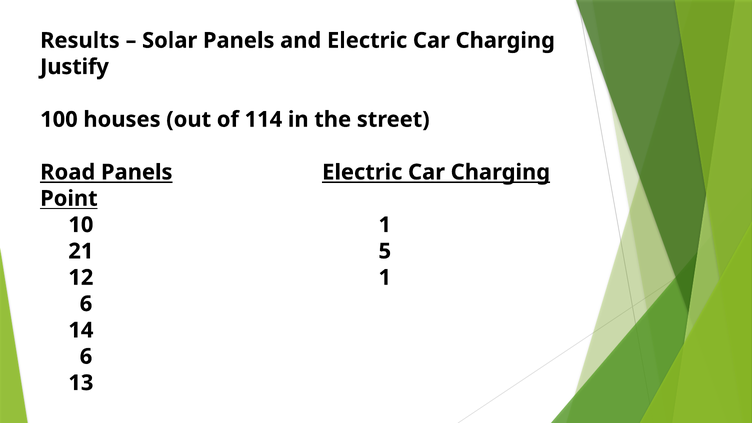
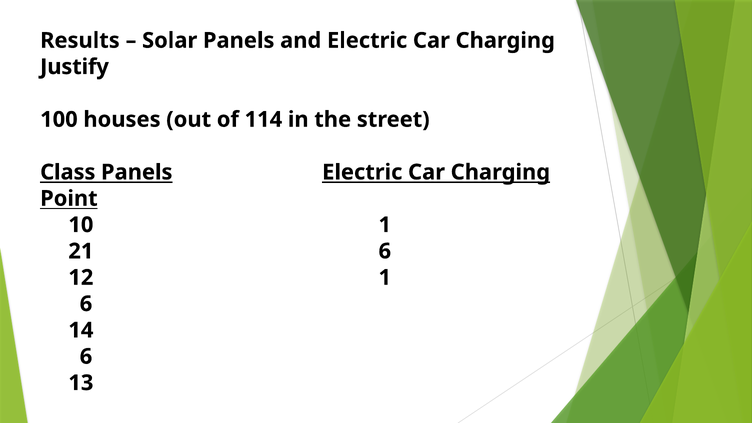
Road: Road -> Class (68, 172)
21 5: 5 -> 6 (385, 251)
